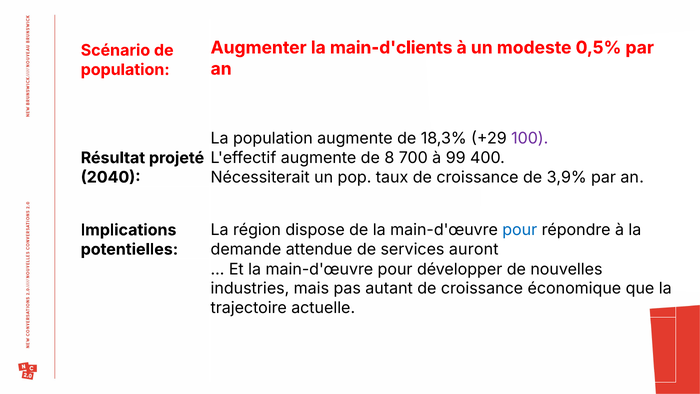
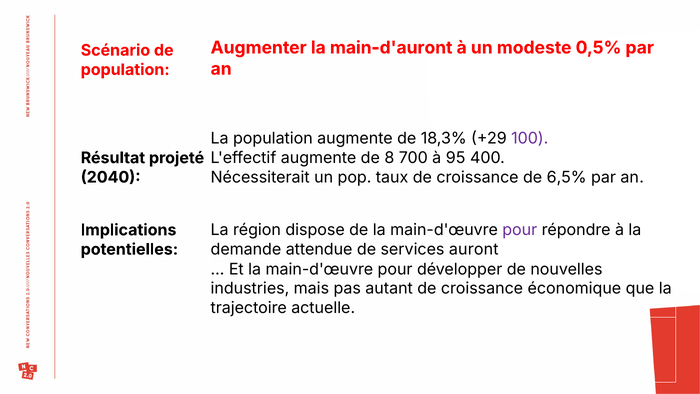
main-d'clients: main-d'clients -> main-d'auront (391, 48)
99: 99 -> 95 (456, 158)
3,9%: 3,9% -> 6,5% (567, 177)
pour colour: blue -> purple (520, 230)
